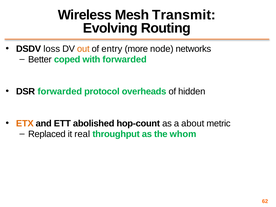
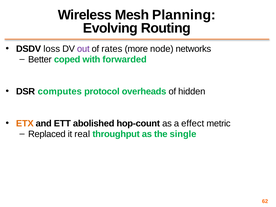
Transmit: Transmit -> Planning (184, 15)
out colour: orange -> purple (83, 49)
entry: entry -> rates (112, 49)
DSR forwarded: forwarded -> computes (60, 91)
about: about -> effect (193, 123)
whom: whom -> single (183, 134)
